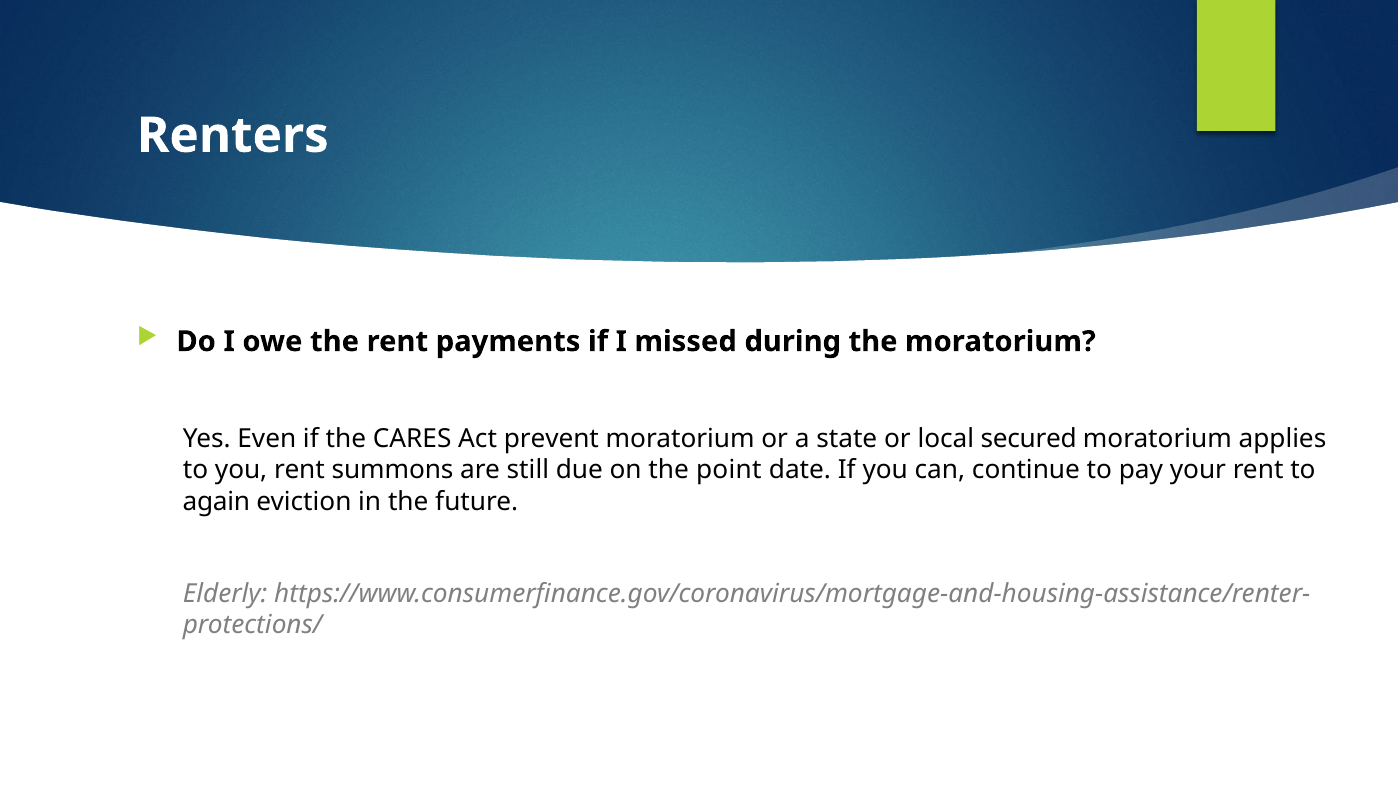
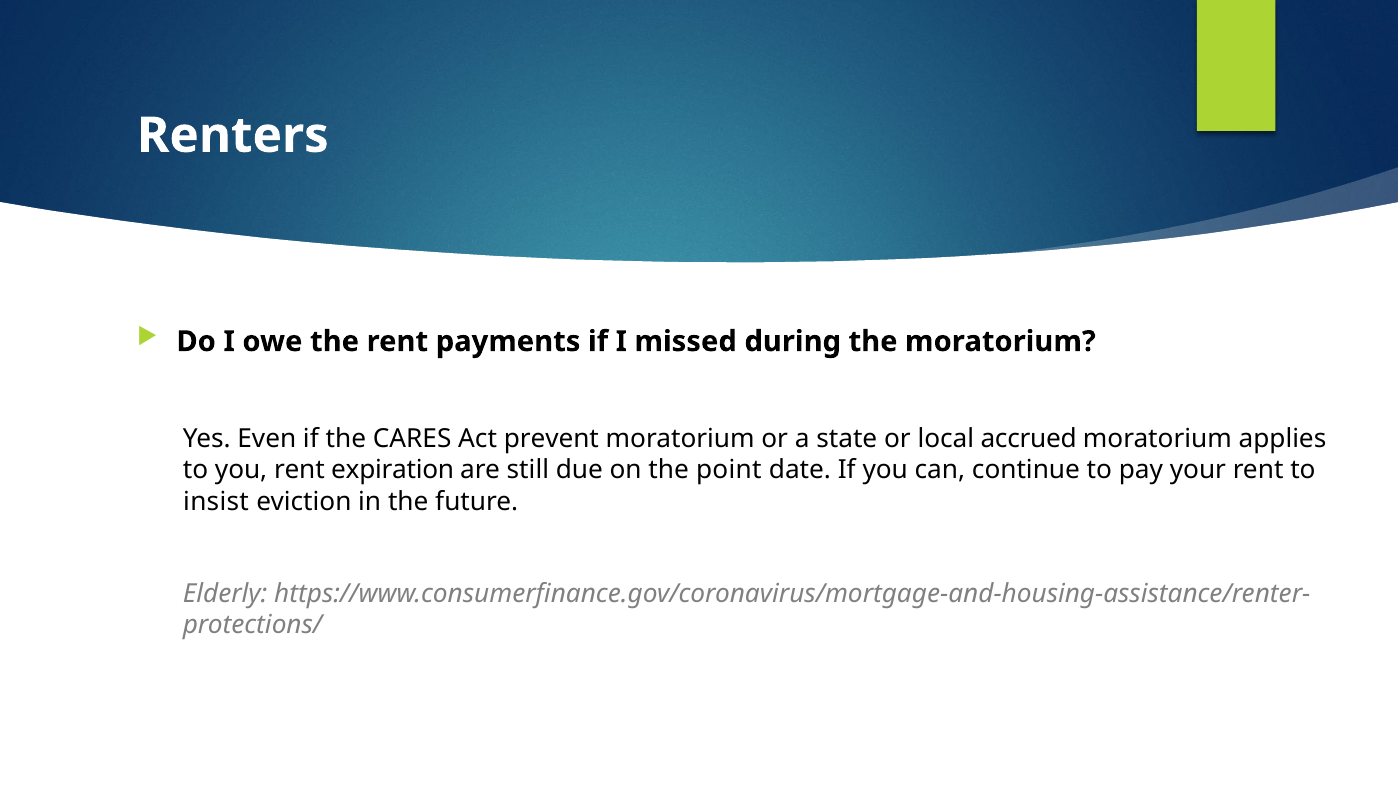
secured: secured -> accrued (1029, 439)
summons: summons -> expiration (393, 470)
again: again -> insist (216, 502)
